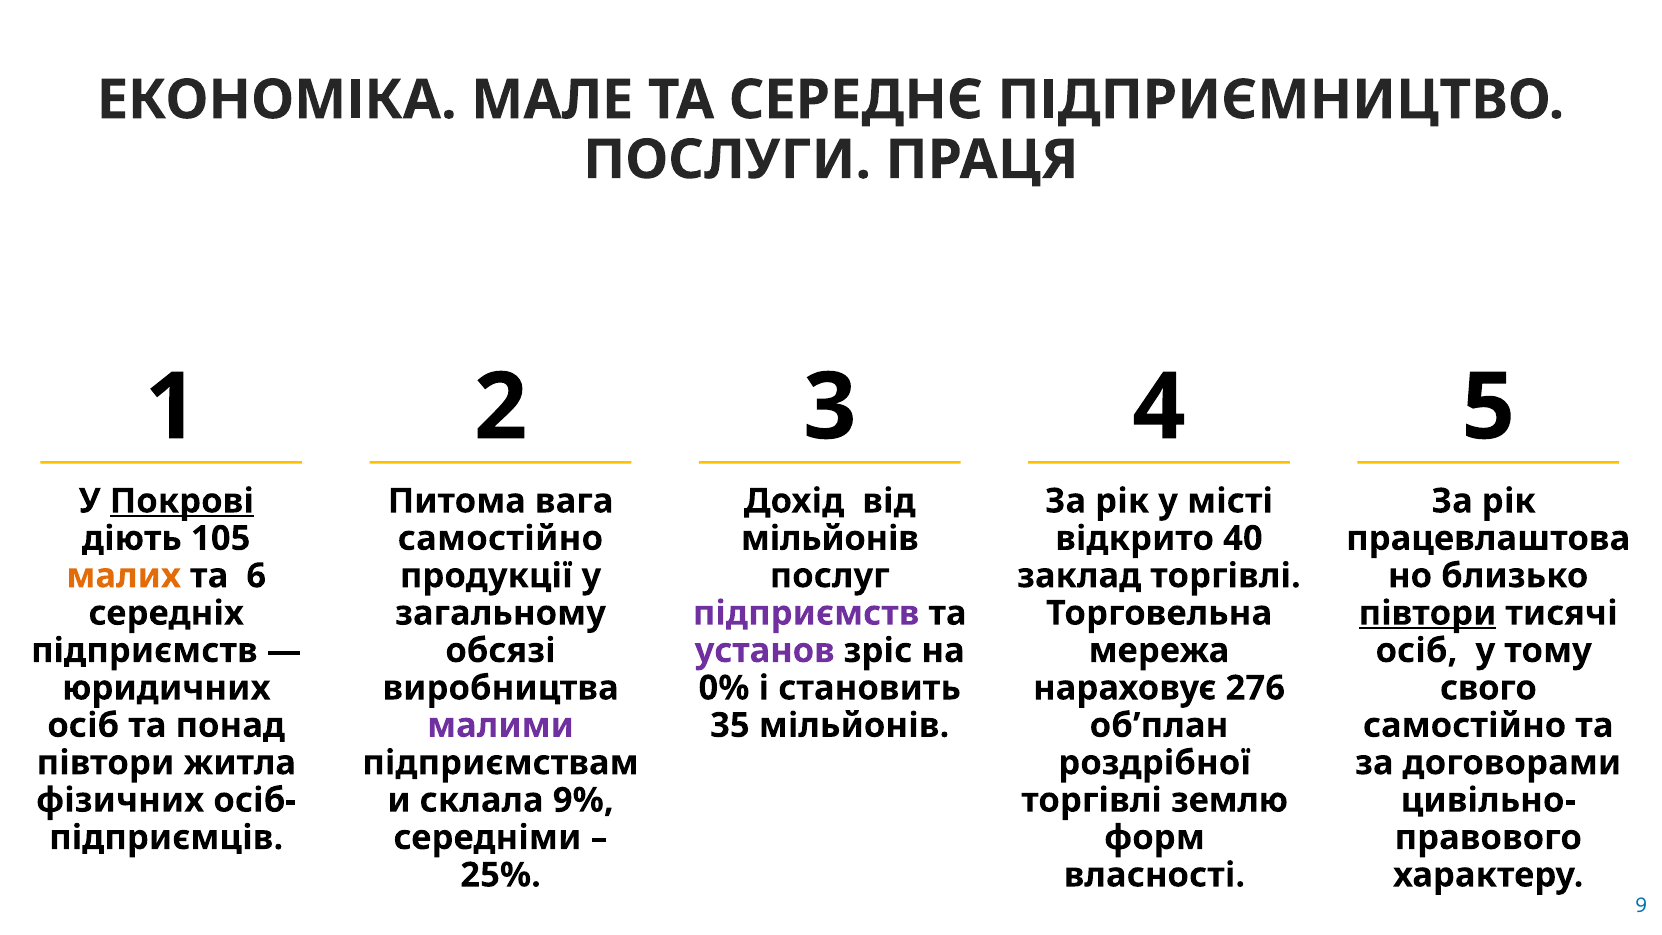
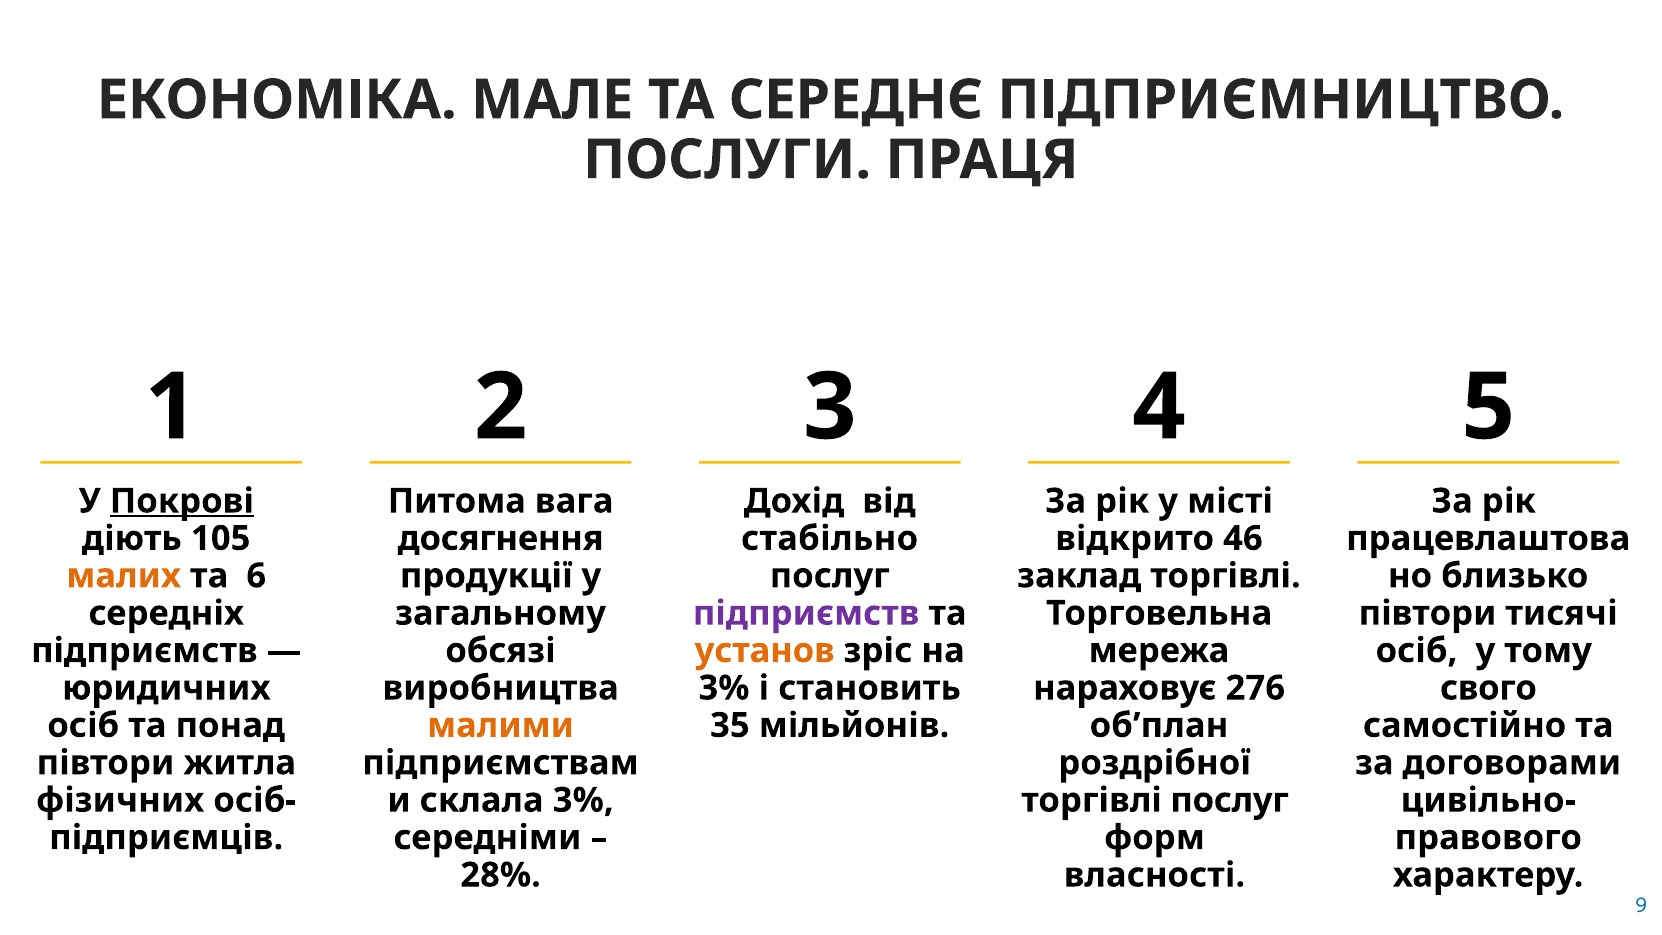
самостійно: самостійно -> досягнення (501, 538)
мільйонів: мільйонів -> стабільно (830, 538)
40: 40 -> 46 (1243, 538)
півтори underline: present -> none (1428, 613)
установ colour: purple -> orange (765, 651)
0%: 0% -> 3% (724, 688)
малими colour: purple -> orange (501, 725)
склала 9%: 9% -> 3% (583, 800)
торгівлі землю: землю -> послуг (1230, 800)
25%: 25% -> 28% (501, 875)
